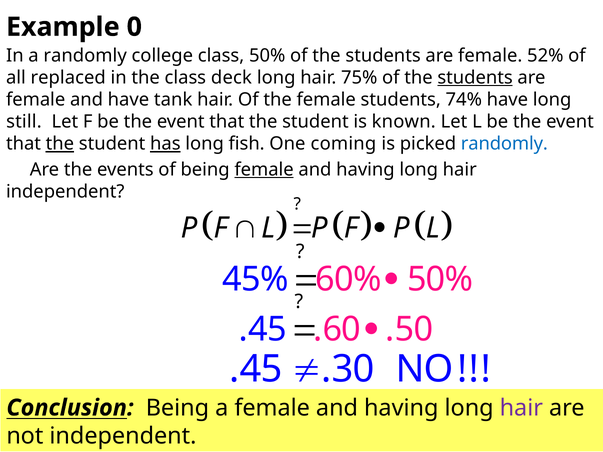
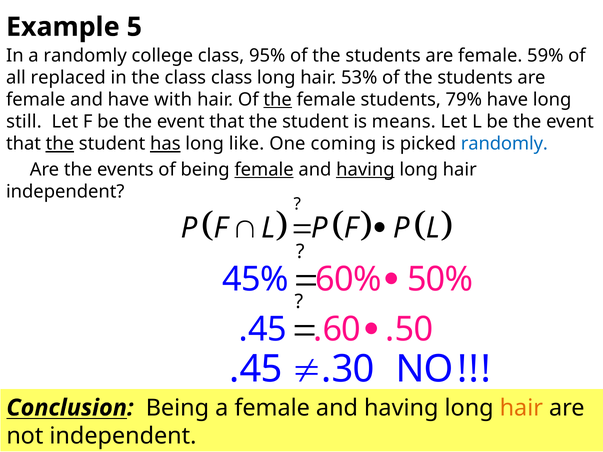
0: 0 -> 5 (134, 27)
class 50%: 50% -> 95% (267, 56)
52%: 52% -> 59% (545, 56)
class deck: deck -> class (232, 78)
75%: 75% -> 53% (359, 78)
students underline: present -> none (475, 78)
tank: tank -> with (173, 100)
the underline: none -> present (278, 100)
74%: 74% -> 79% (464, 100)
known: known -> means (404, 122)
fish: fish -> like (247, 144)
having underline: none -> present (365, 170)
hair colour: purple -> orange (521, 408)
